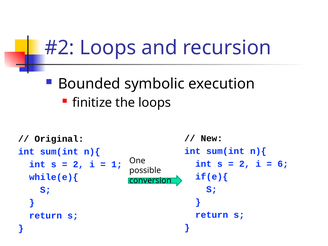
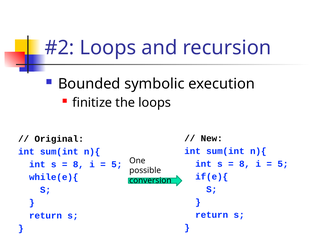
2: 2 -> 8 (245, 164)
6: 6 -> 5 (283, 164)
2: 2 -> 8 (78, 164)
1: 1 -> 5 (117, 164)
